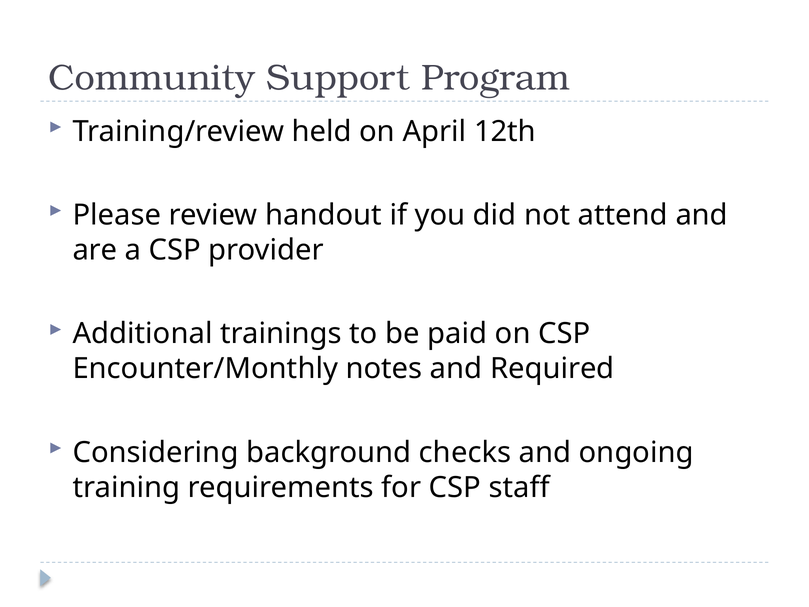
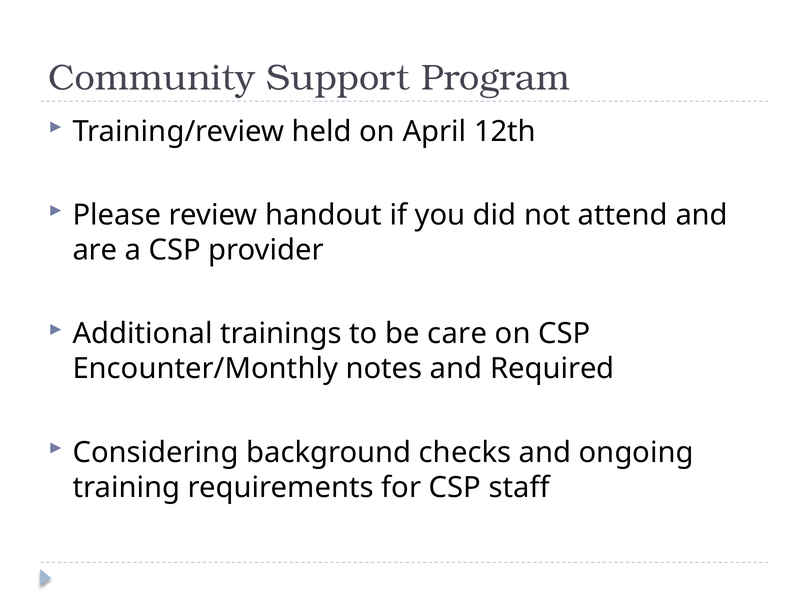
paid: paid -> care (457, 334)
